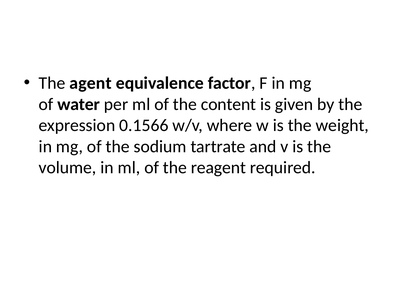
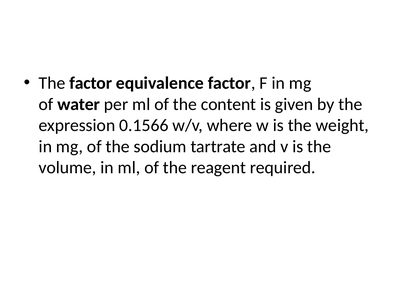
The agent: agent -> factor (91, 83)
